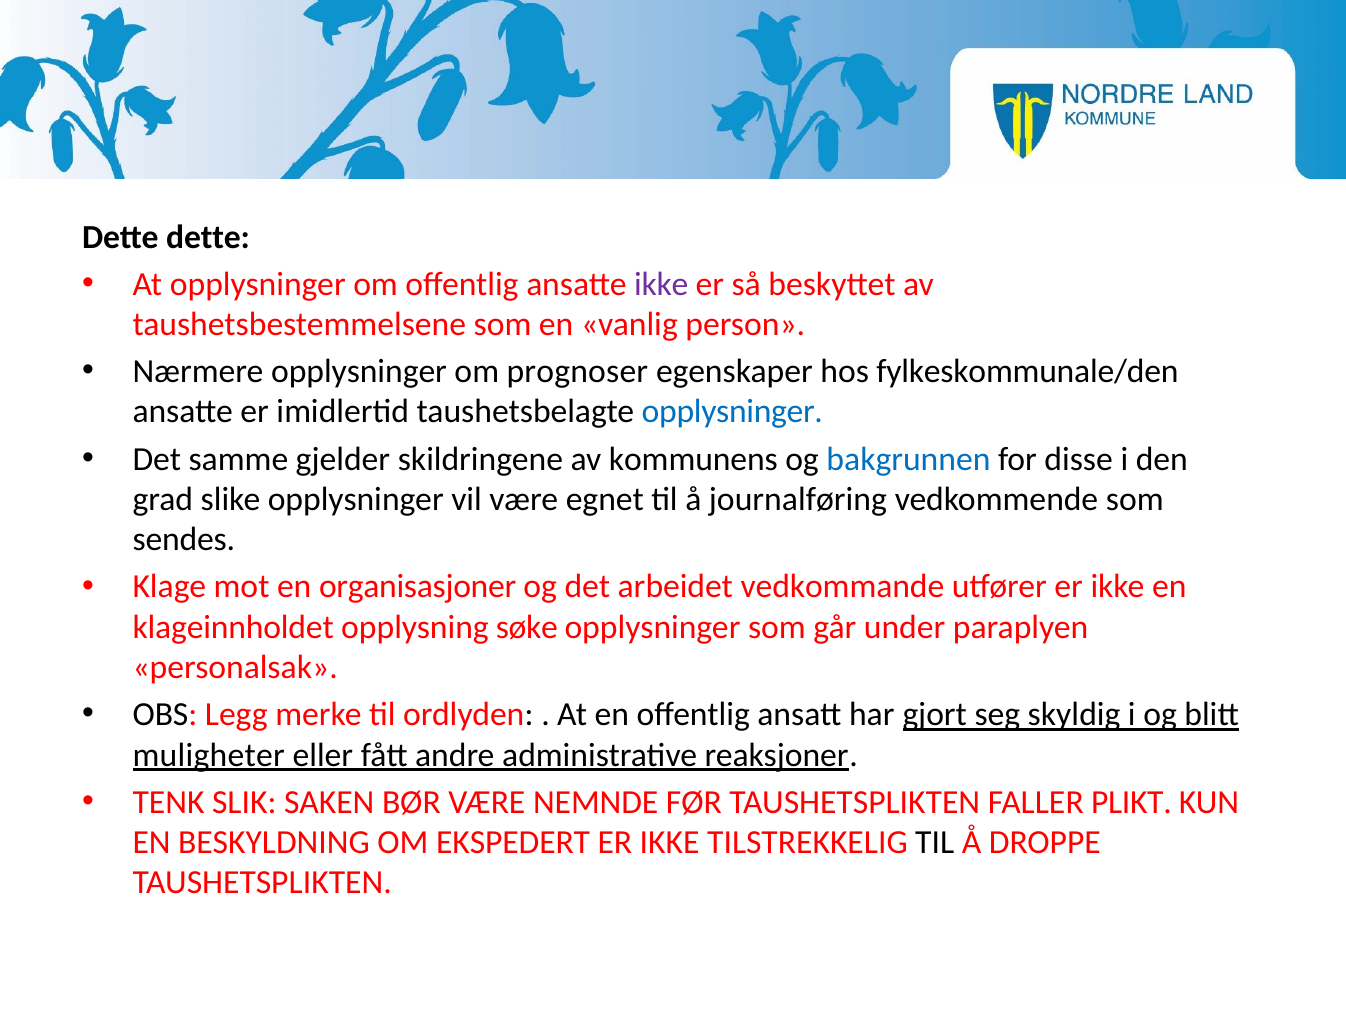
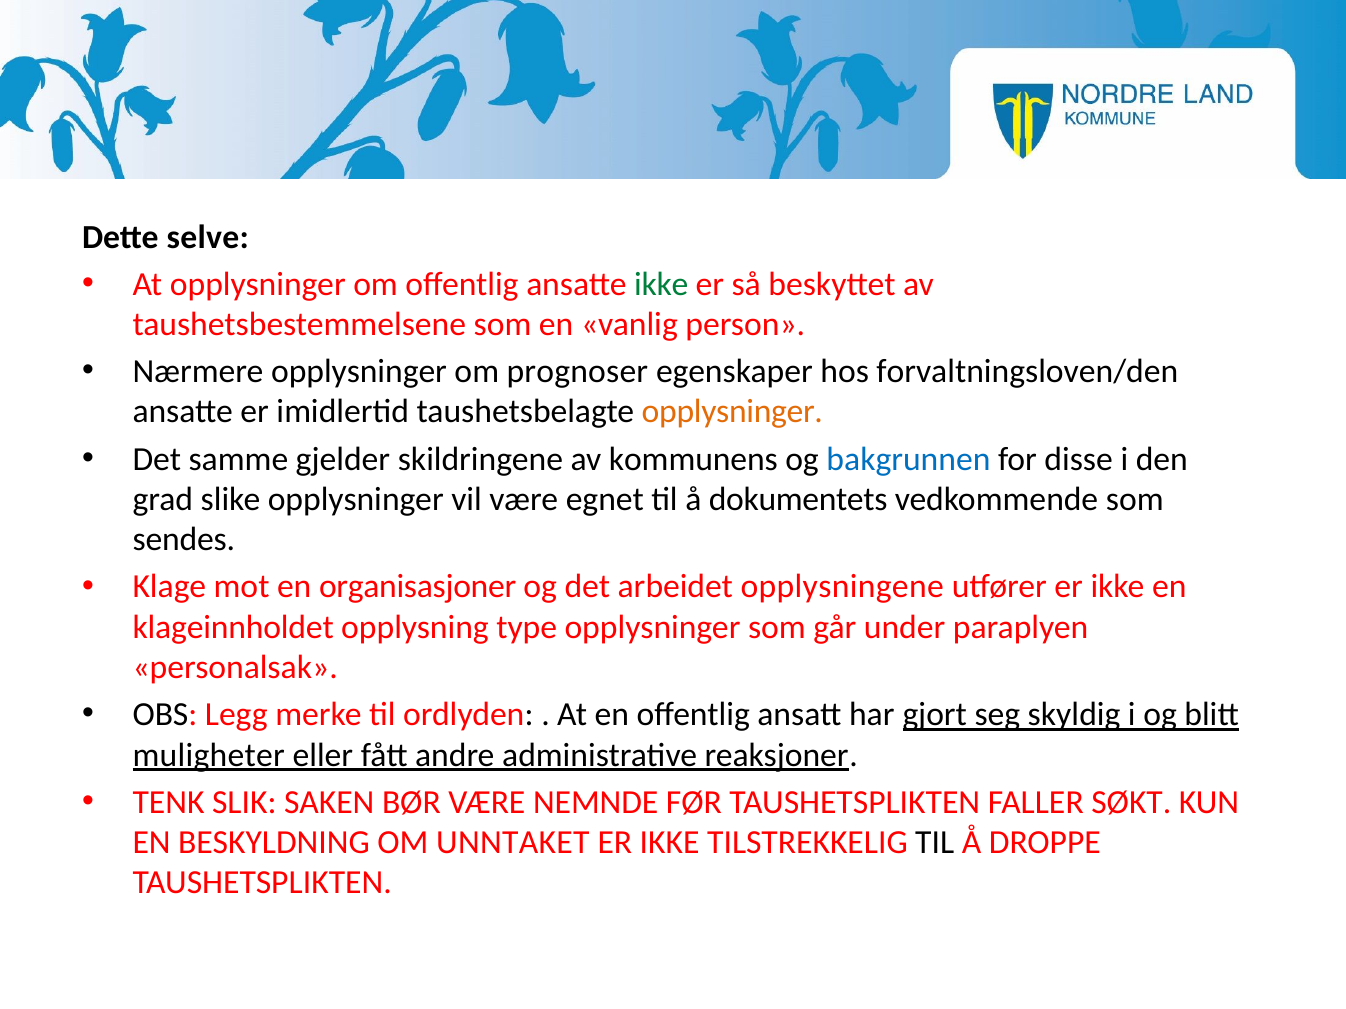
Dette dette: dette -> selve (208, 237)
ikke colour: purple -> green (661, 284)
fylkeskommunale/den: fylkeskommunale/den -> forvaltningsloven/den (1027, 372)
opplysninger colour: blue -> orange (732, 412)
journalføring: journalføring -> dokumentets (798, 500)
vedkommande: vedkommande -> opplysningene (842, 587)
søke: søke -> type (527, 627)
PLIKT: PLIKT -> SØKT (1131, 802)
EKSPEDERT: EKSPEDERT -> UNNTAKET (513, 843)
